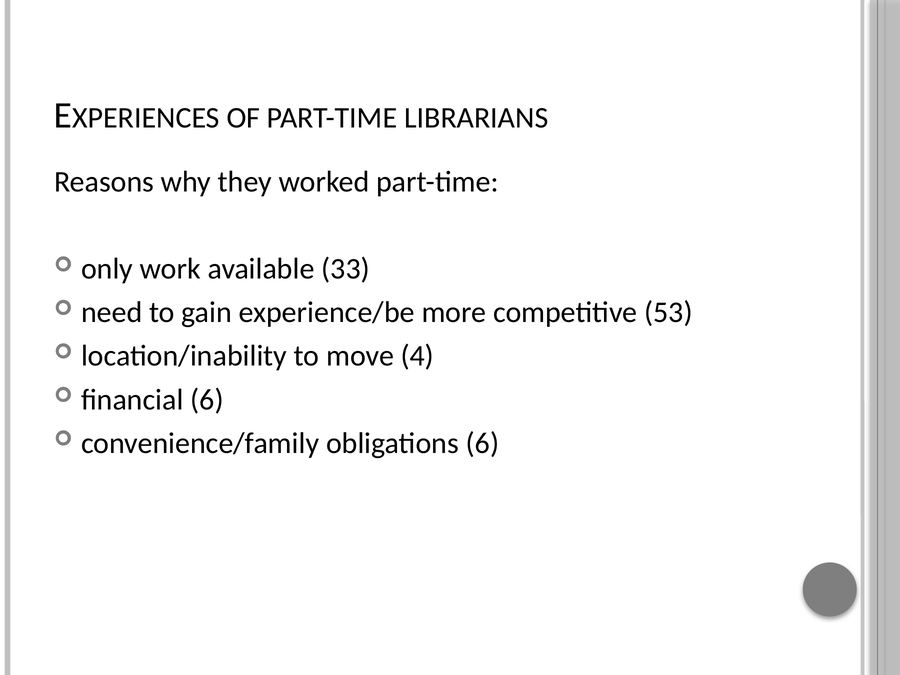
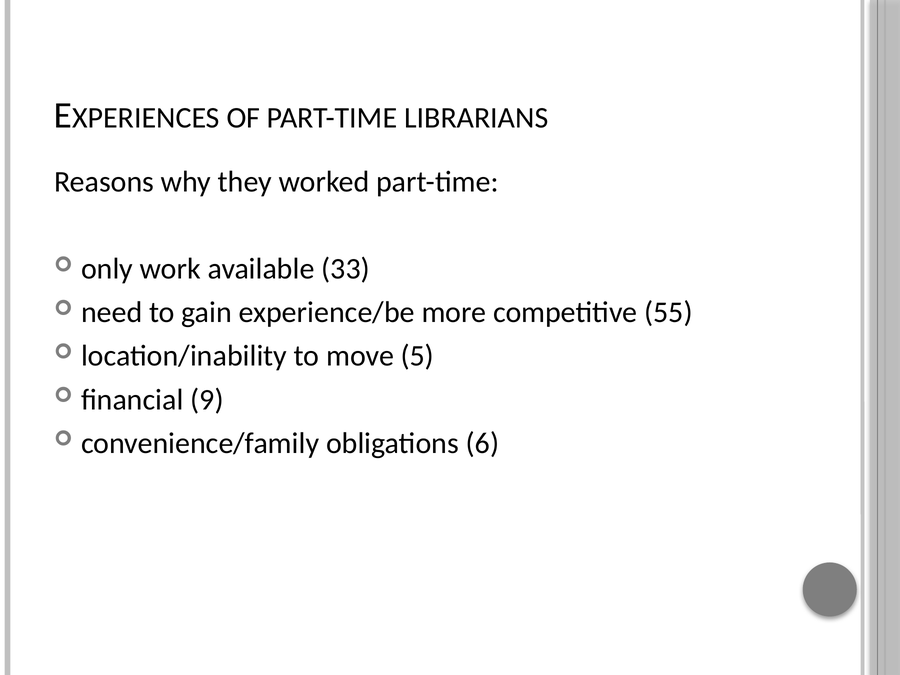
53: 53 -> 55 (668, 313)
4: 4 -> 5 (417, 356)
financial 6: 6 -> 9 (207, 400)
